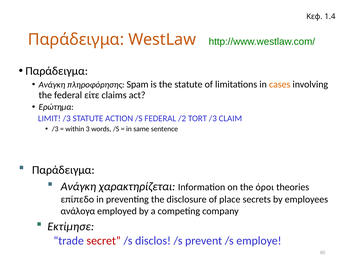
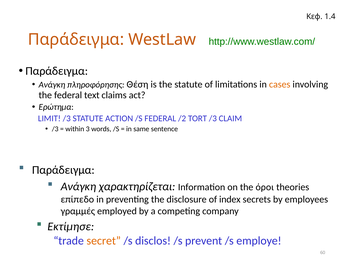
Spam: Spam -> Θέση (137, 84)
είτε: είτε -> text (92, 95)
place: place -> index (230, 199)
ανάλογα: ανάλογα -> γραμμές (78, 211)
secret colour: red -> orange (104, 240)
